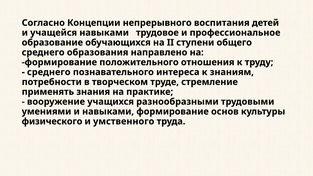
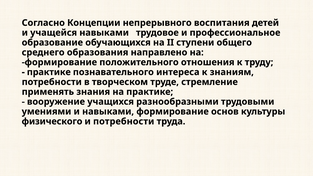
среднего: среднего -> практике (49, 72)
и умственного: умственного -> потребности (124, 121)
